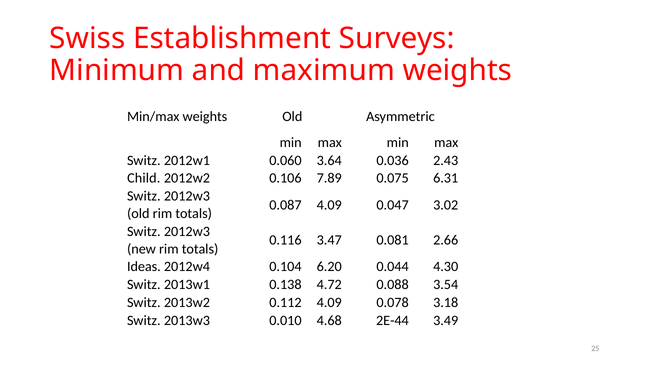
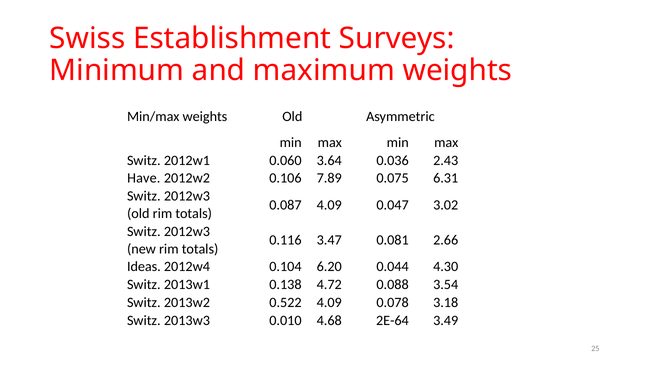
Child: Child -> Have (144, 178)
0.112: 0.112 -> 0.522 (285, 303)
2E-44: 2E-44 -> 2E-64 (392, 320)
